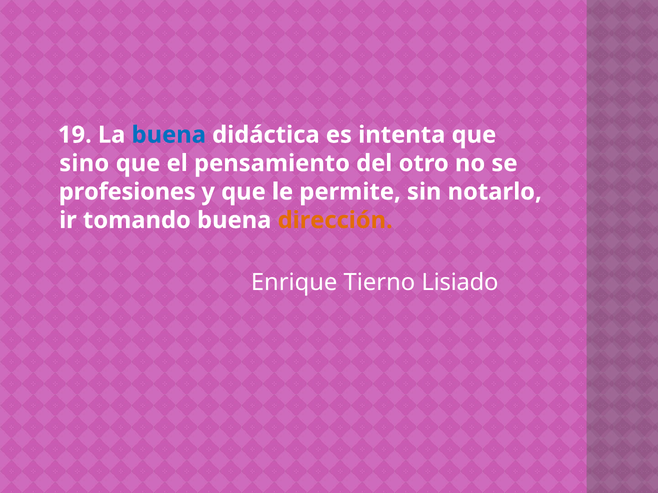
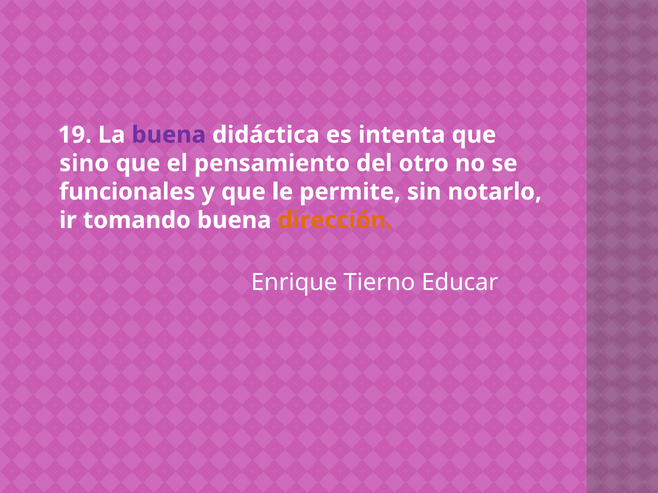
buena colour: blue -> purple (169, 135)
profesiones: profesiones -> funcionales (127, 192)
Lisiado: Lisiado -> Educar (460, 283)
